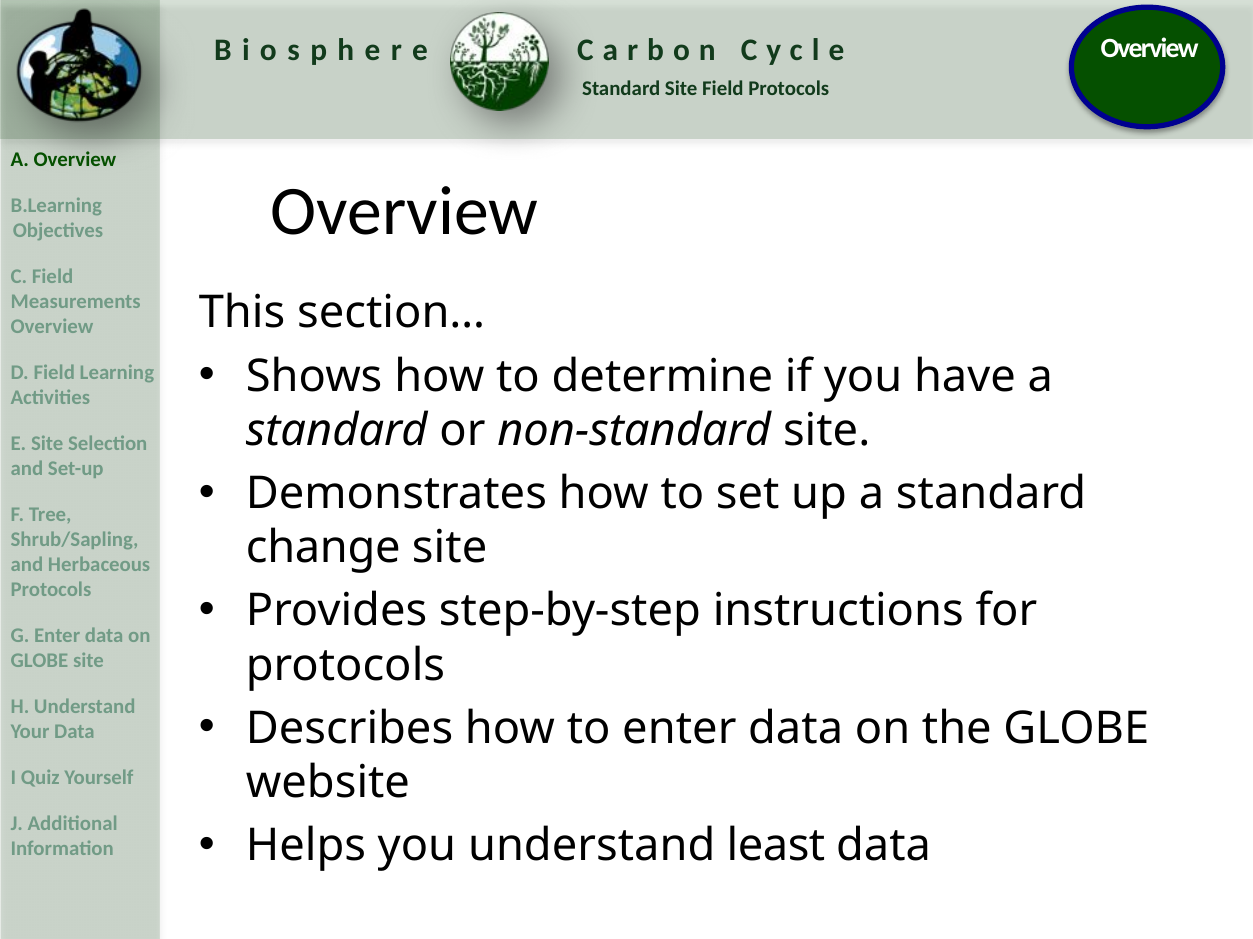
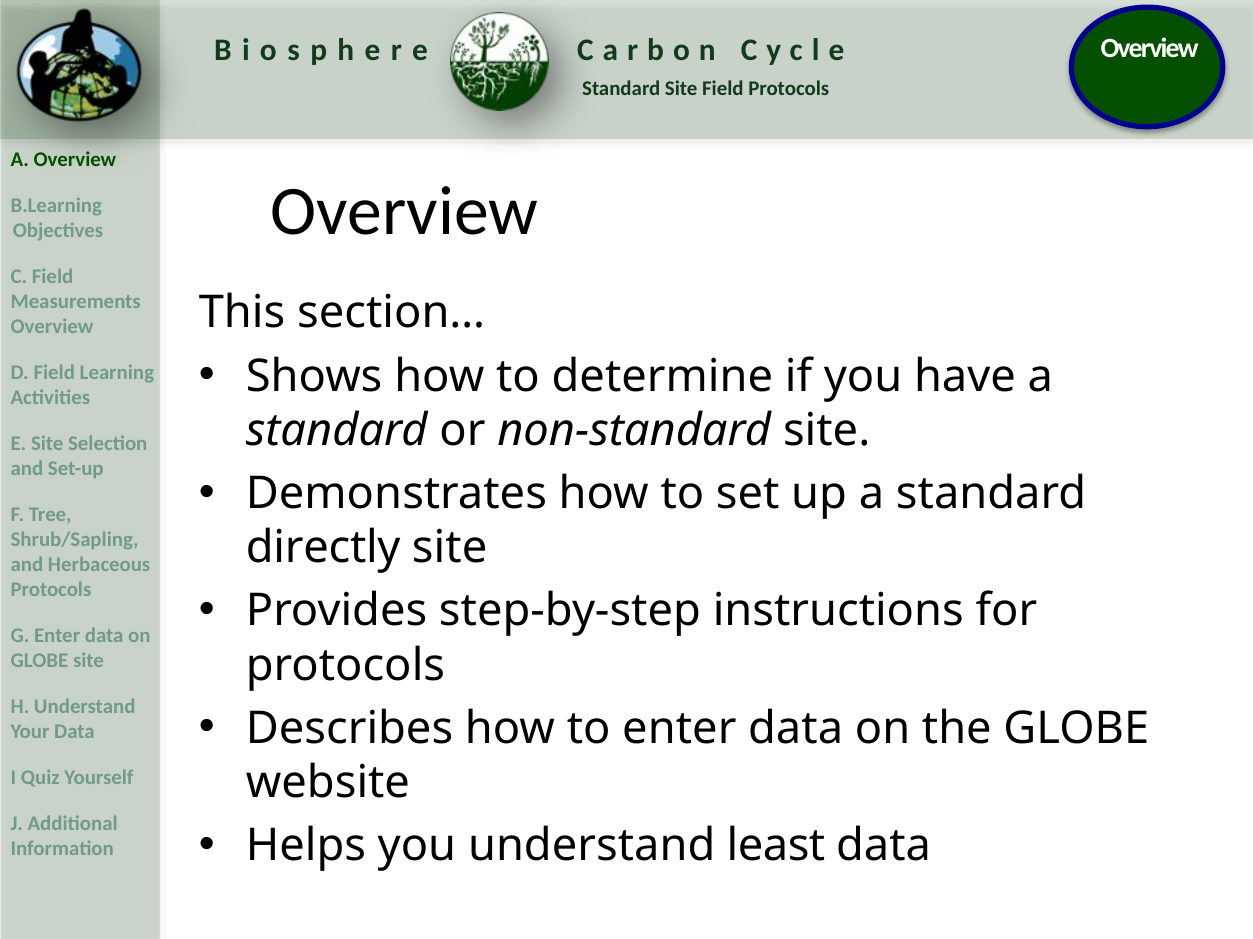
change: change -> directly (323, 548)
